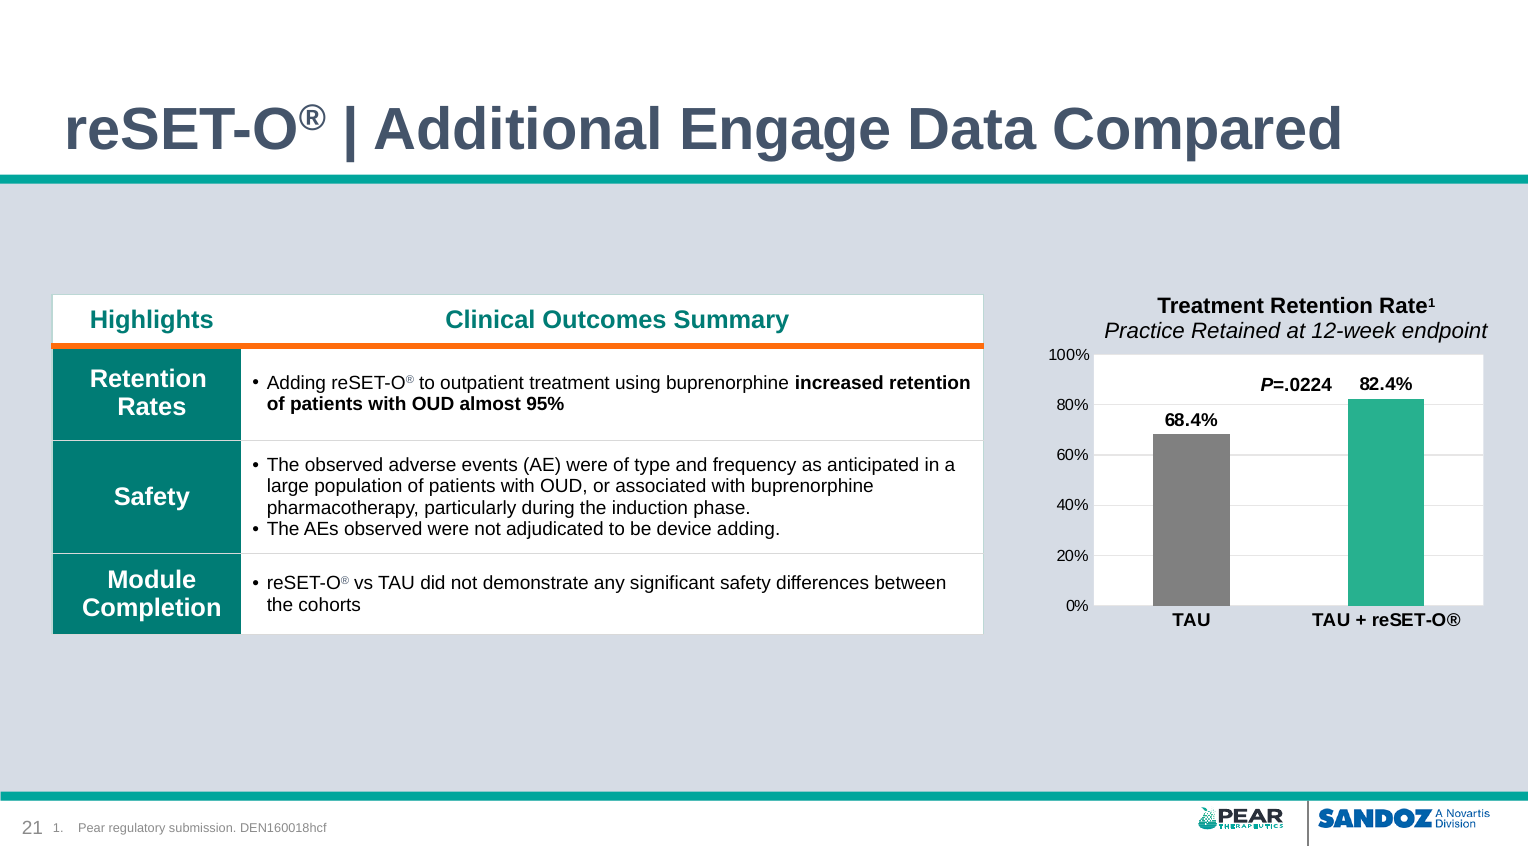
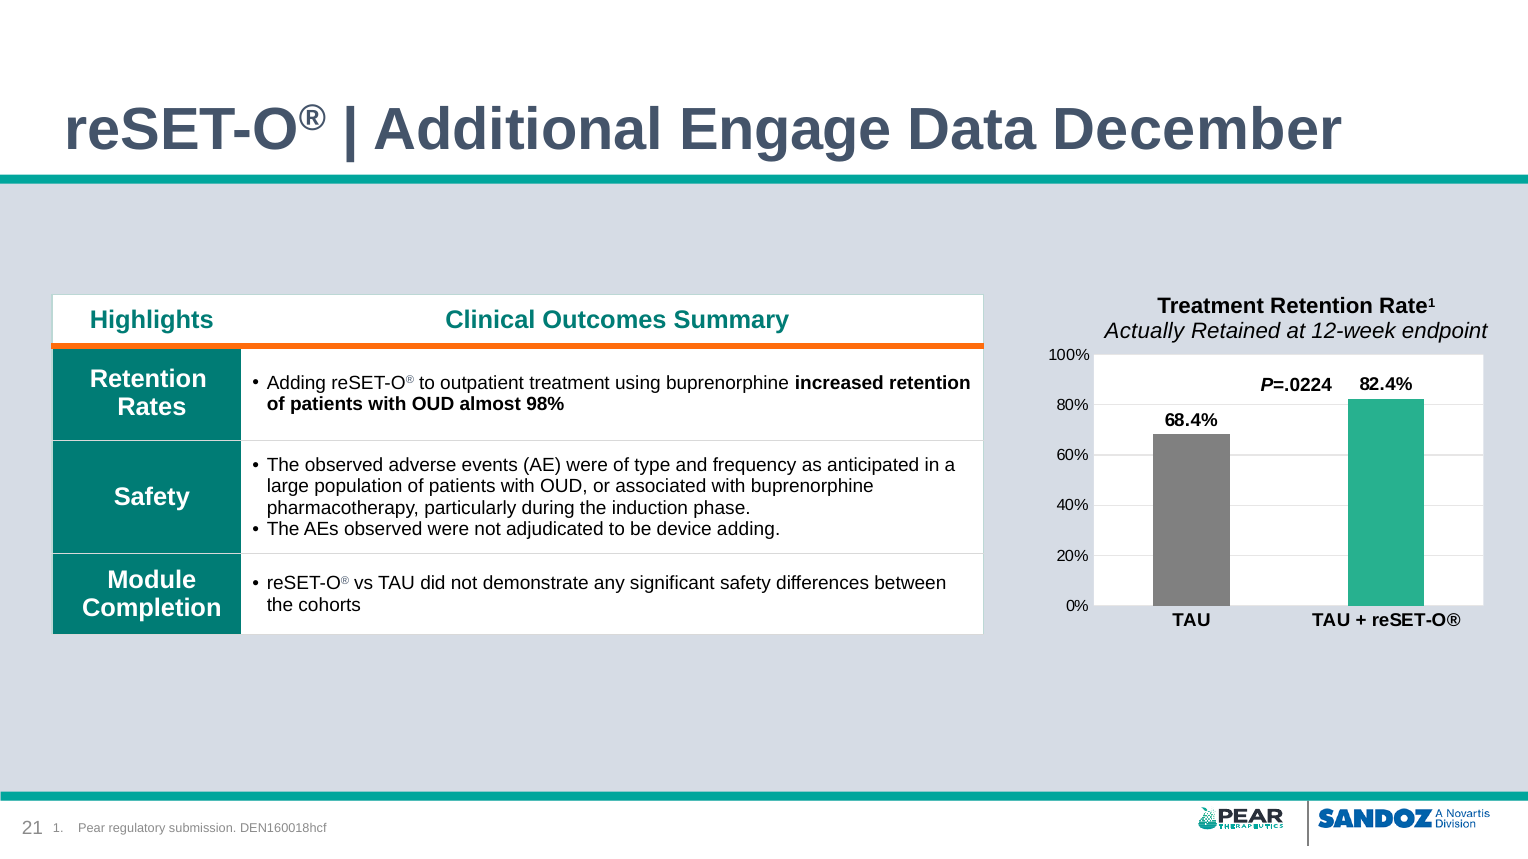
Compared: Compared -> December (1198, 130)
Practice: Practice -> Actually (1145, 331)
95%: 95% -> 98% (545, 404)
